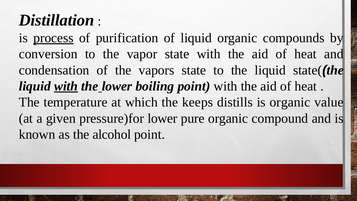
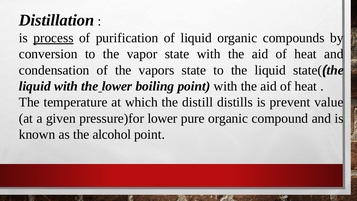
with underline: present -> none (66, 86)
keeps: keeps -> distill (198, 102)
is organic: organic -> prevent (290, 102)
